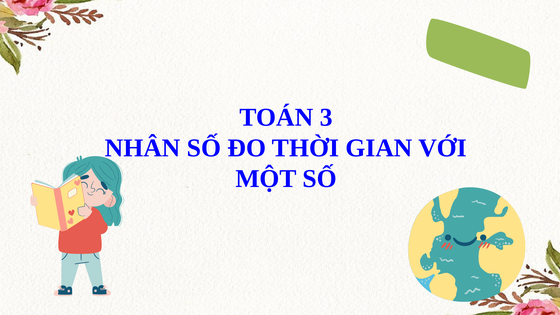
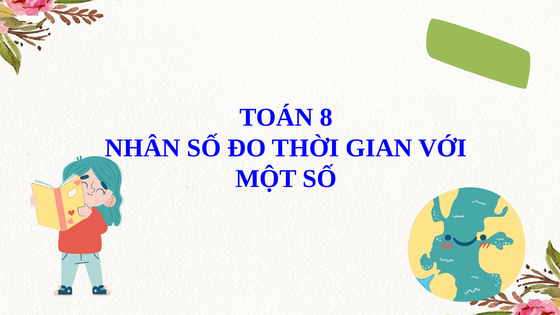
3: 3 -> 8 (326, 117)
